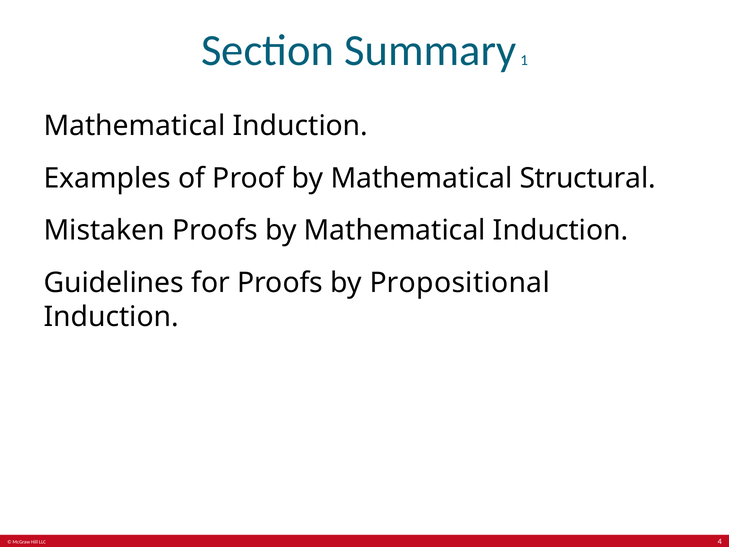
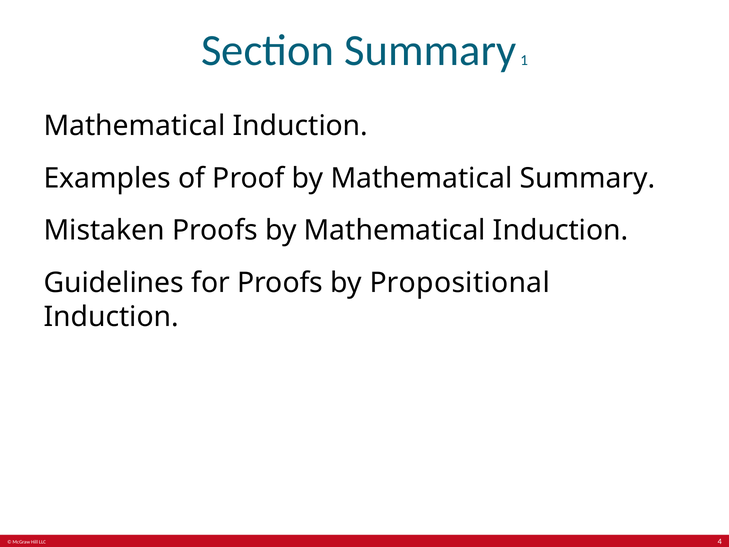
Mathematical Structural: Structural -> Summary (587, 178)
